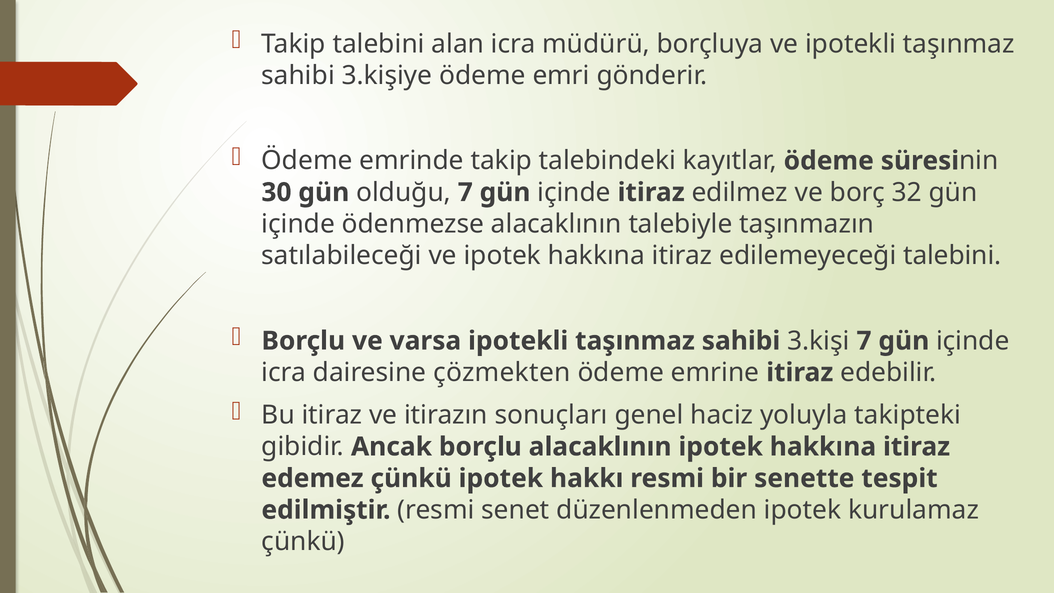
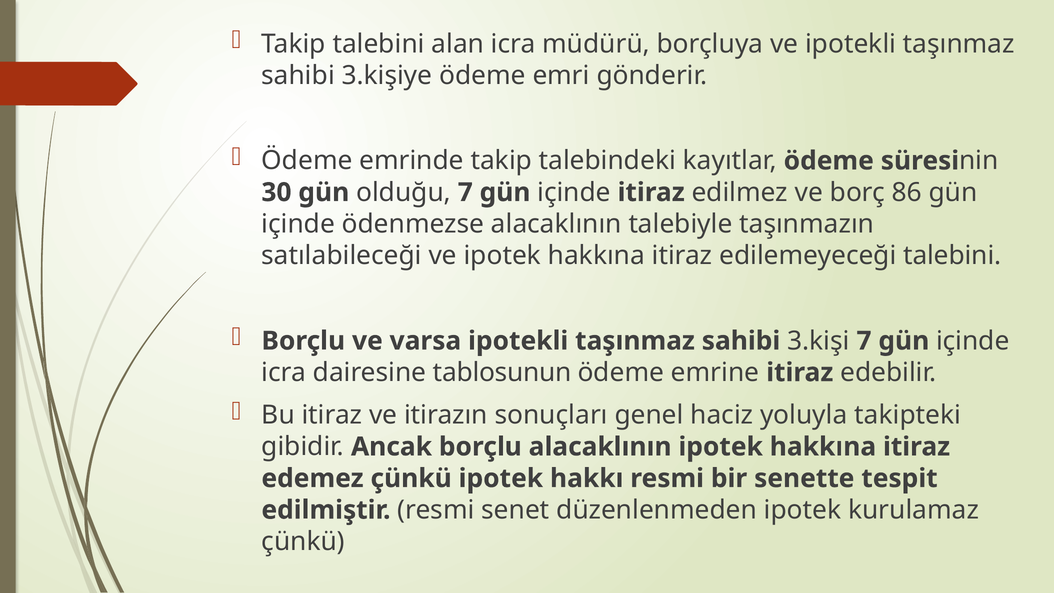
32: 32 -> 86 (907, 192)
çözmekten: çözmekten -> tablosunun (502, 372)
